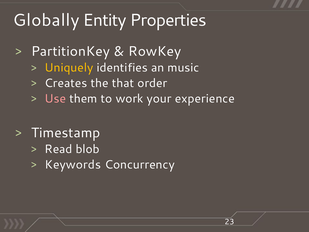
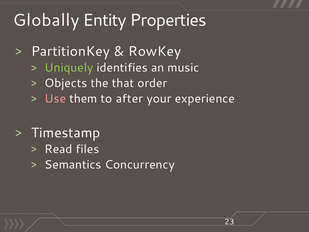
Uniquely colour: yellow -> light green (69, 68)
Creates: Creates -> Objects (66, 83)
work: work -> after (129, 98)
blob: blob -> files (87, 149)
Keywords: Keywords -> Semantics (73, 164)
